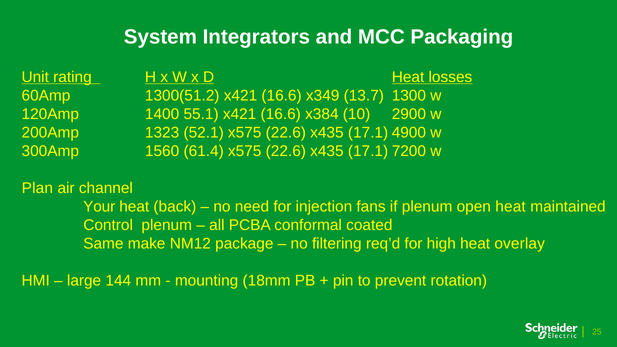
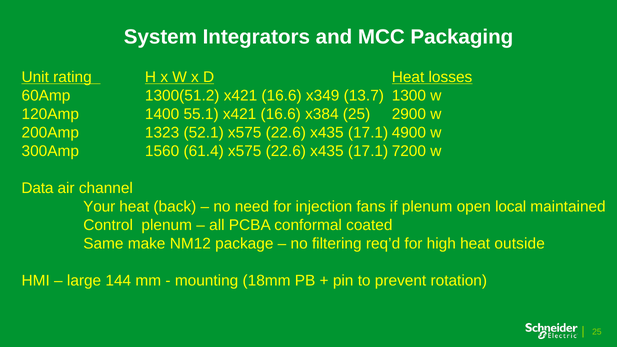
x384 10: 10 -> 25 (357, 114)
Plan: Plan -> Data (38, 188)
open heat: heat -> local (511, 207)
overlay: overlay -> outside (520, 244)
